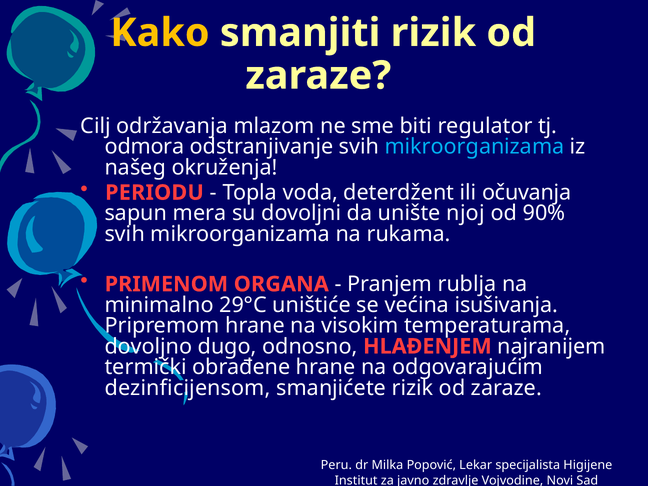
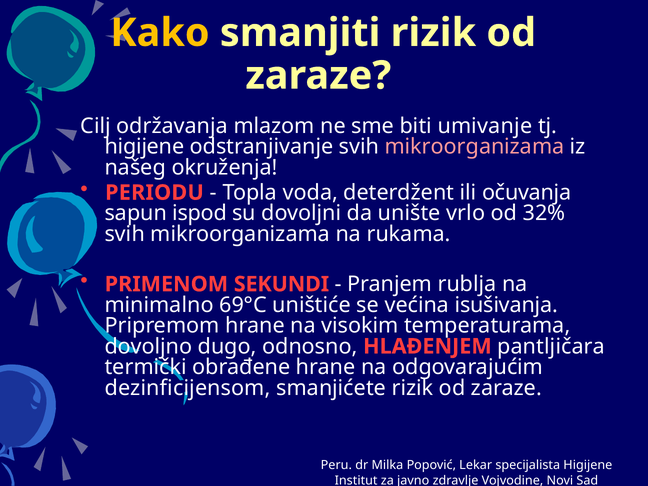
regulator: regulator -> umivanje (485, 126)
odmora: odmora -> higijene (144, 147)
mikroorganizama colour: light blue -> pink (475, 147)
mera: mera -> ispod (200, 213)
njoj: njoj -> vrlo (466, 213)
90%: 90% -> 32% (544, 213)
ORGANA: ORGANA -> SEKUNDI (281, 284)
29°C: 29°C -> 69°C (243, 305)
najranijem: najranijem -> pantljičara (551, 346)
